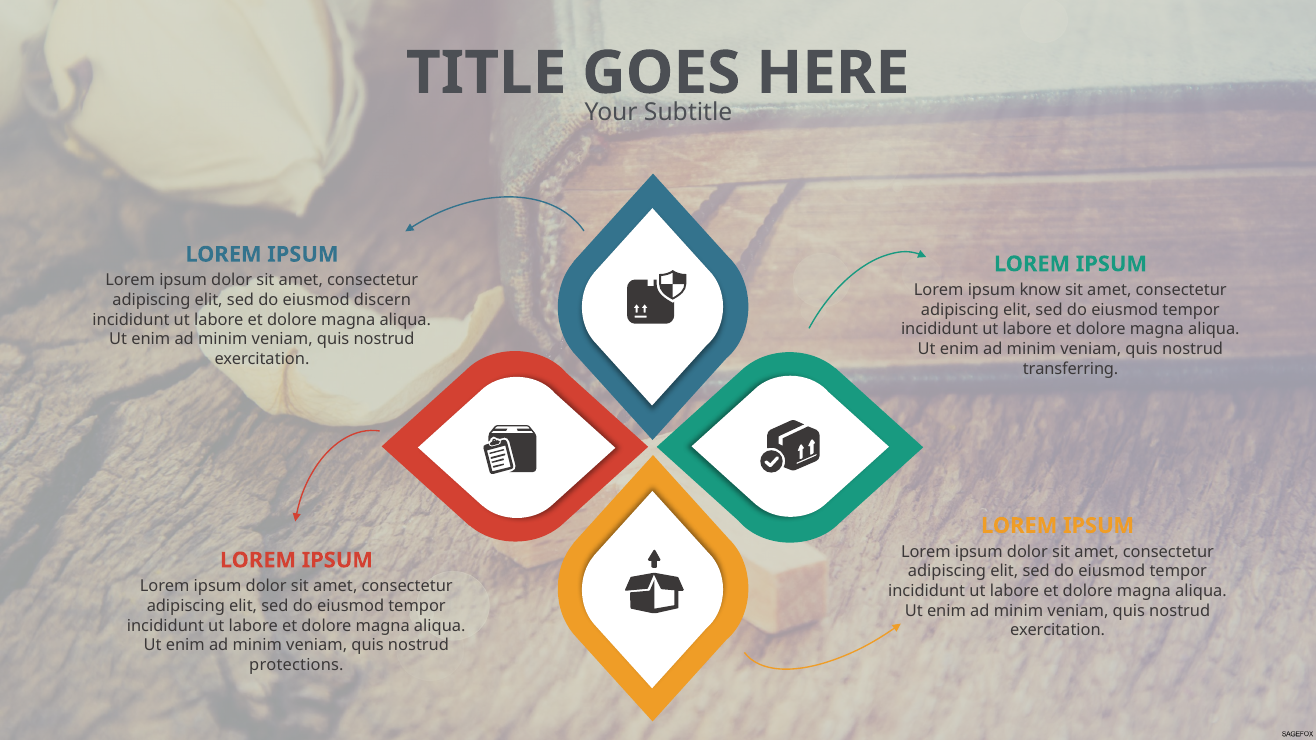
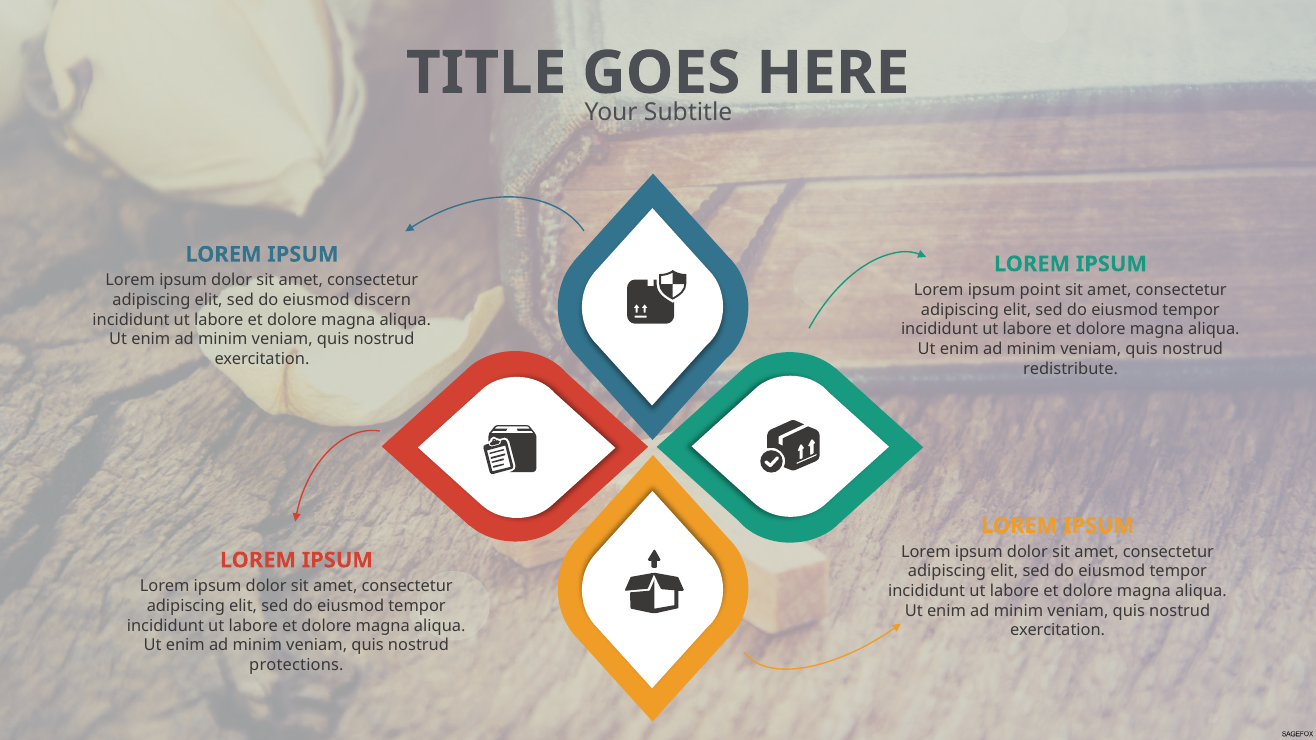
know: know -> point (1040, 290)
transferring: transferring -> redistribute (1071, 369)
